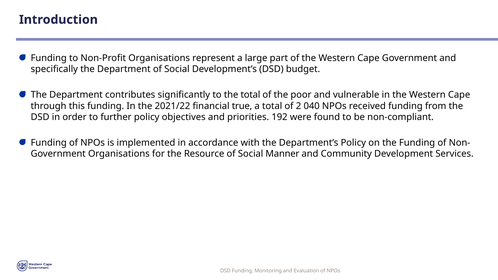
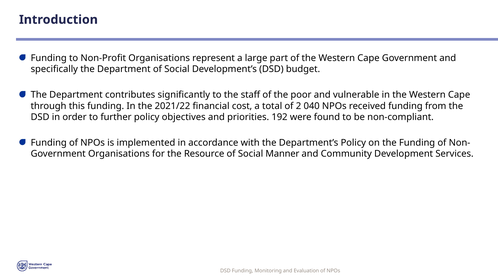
the total: total -> staff (250, 95)
true: true -> cost (242, 106)
